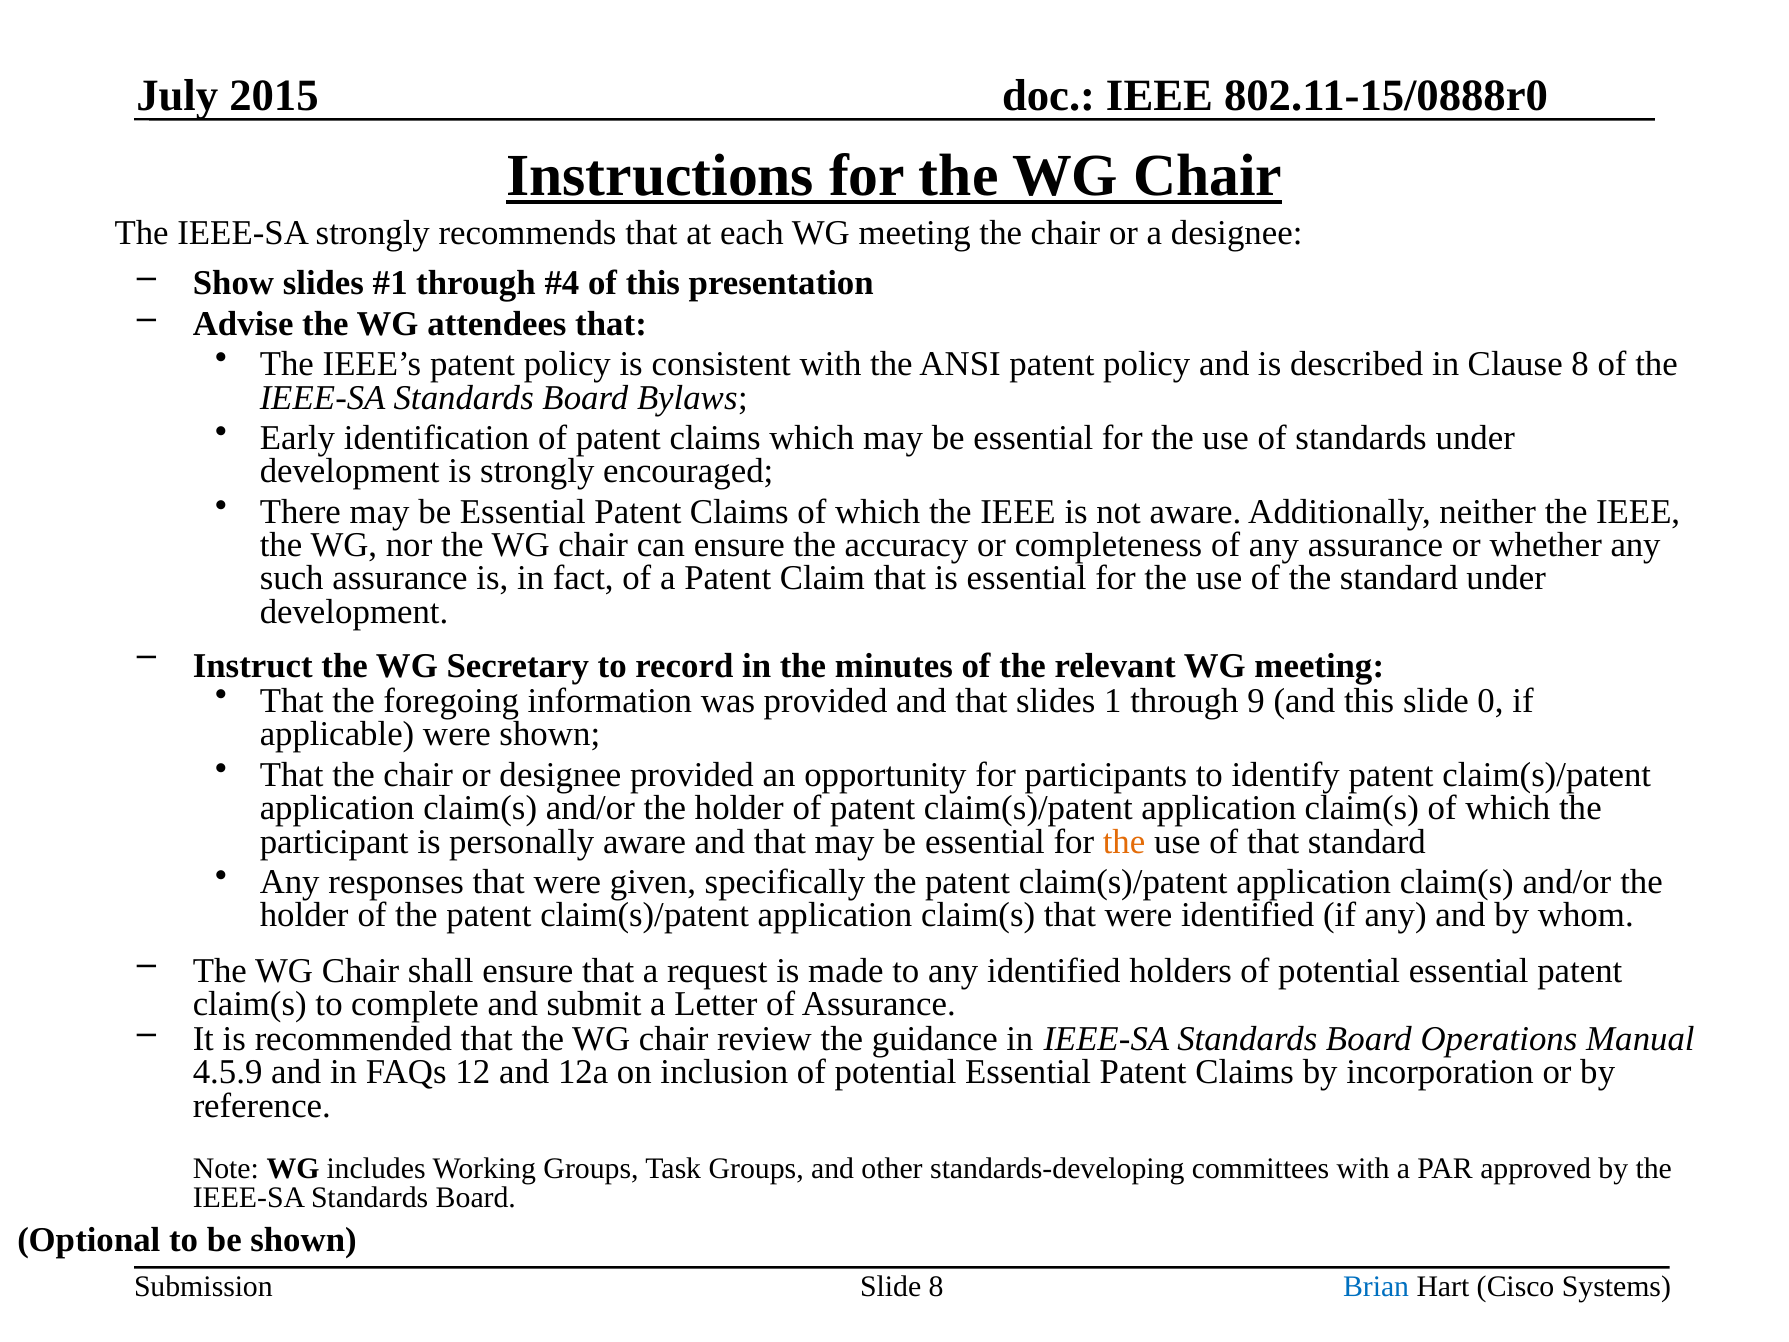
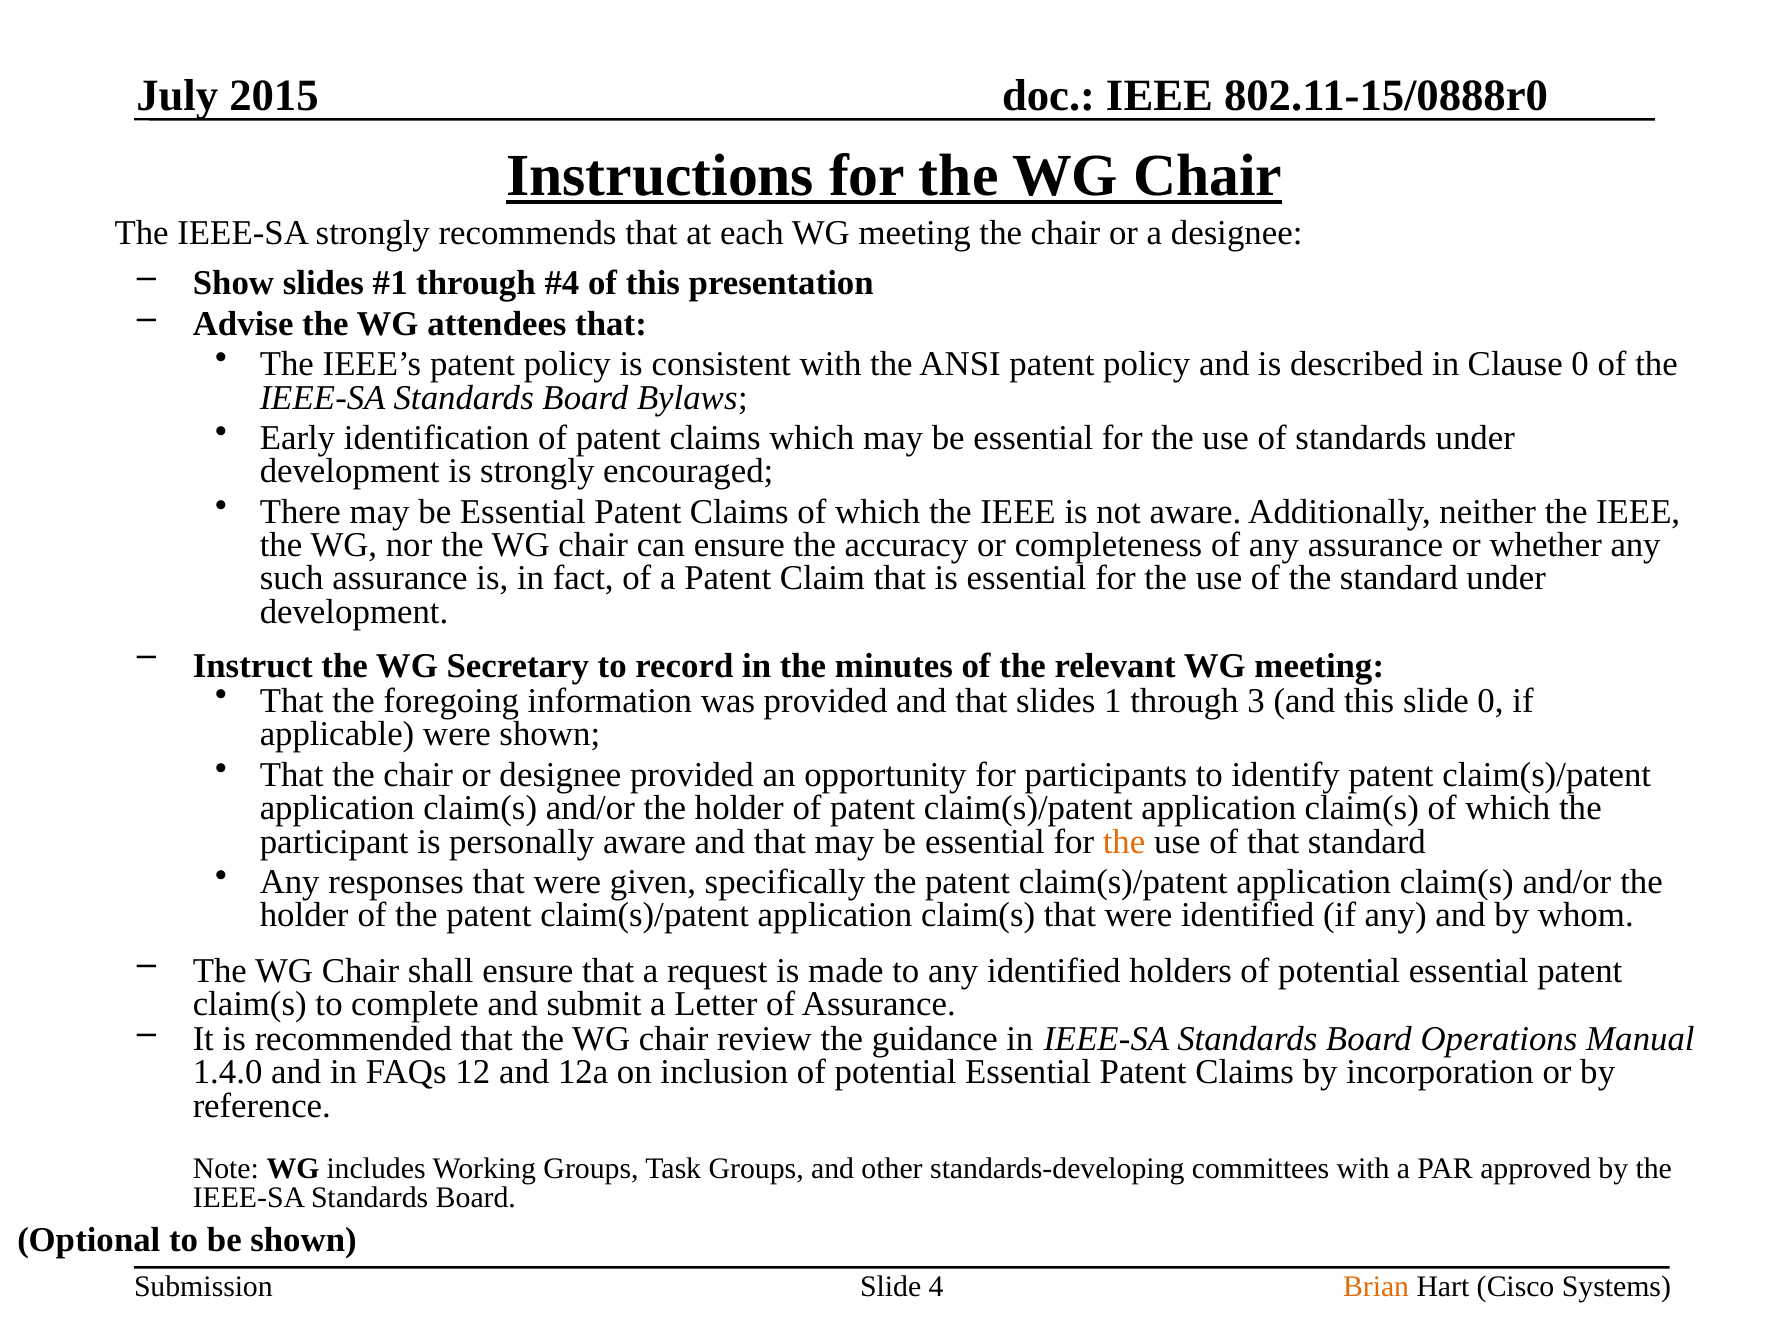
Clause 8: 8 -> 0 (1580, 364)
9: 9 -> 3 (1256, 701)
4.5.9: 4.5.9 -> 1.4.0 (228, 1072)
Slide 8: 8 -> 4 (936, 1287)
Brian colour: blue -> orange (1376, 1287)
